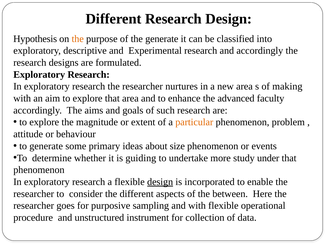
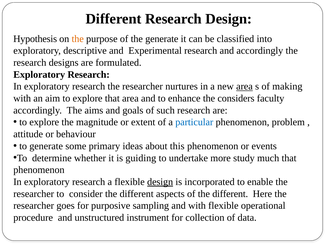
area underline: none -> present (244, 86)
advanced: advanced -> considers (236, 98)
particular colour: orange -> blue (194, 122)
size: size -> this (177, 146)
under: under -> much (268, 158)
of the between: between -> different (230, 194)
